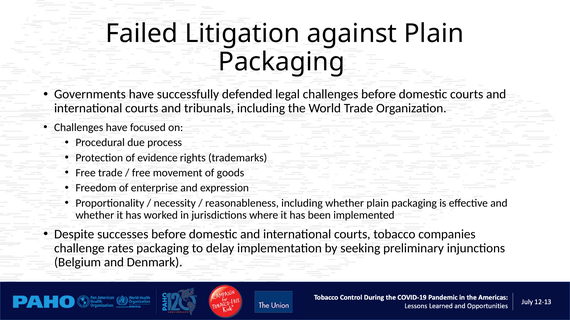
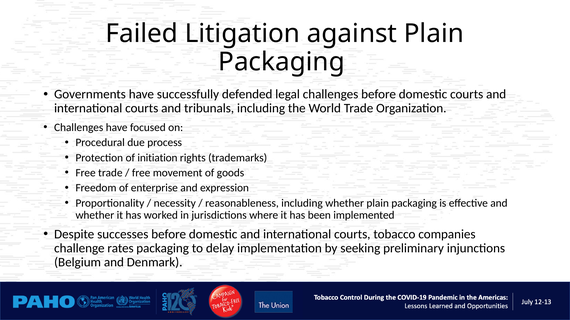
evidence: evidence -> initiation (157, 158)
